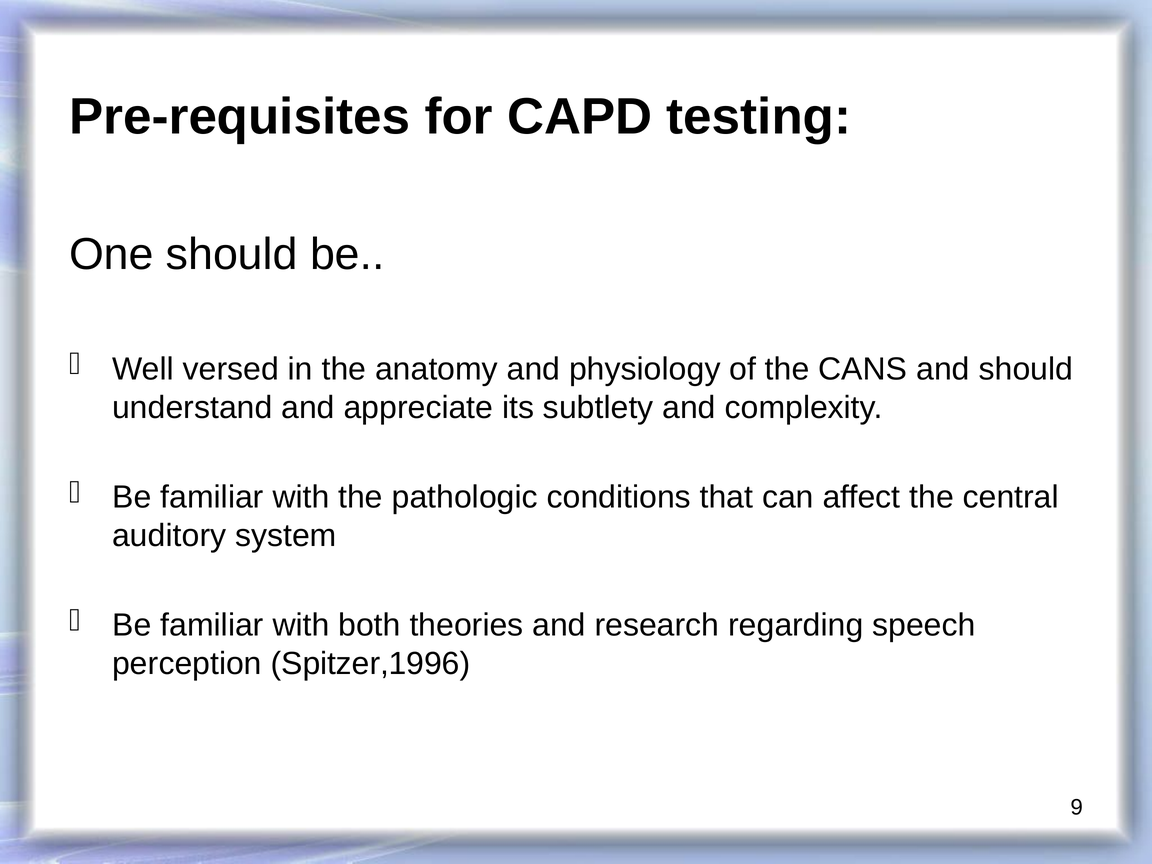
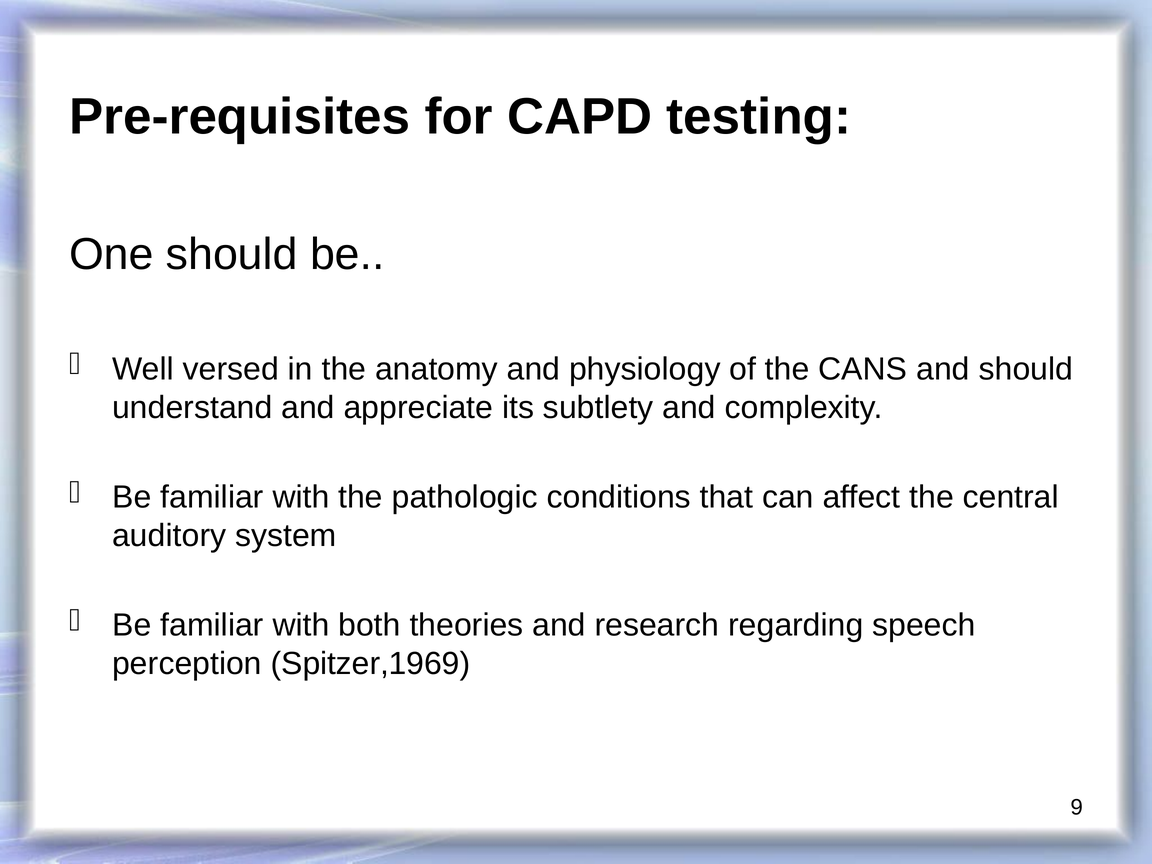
Spitzer,1996: Spitzer,1996 -> Spitzer,1969 (370, 664)
